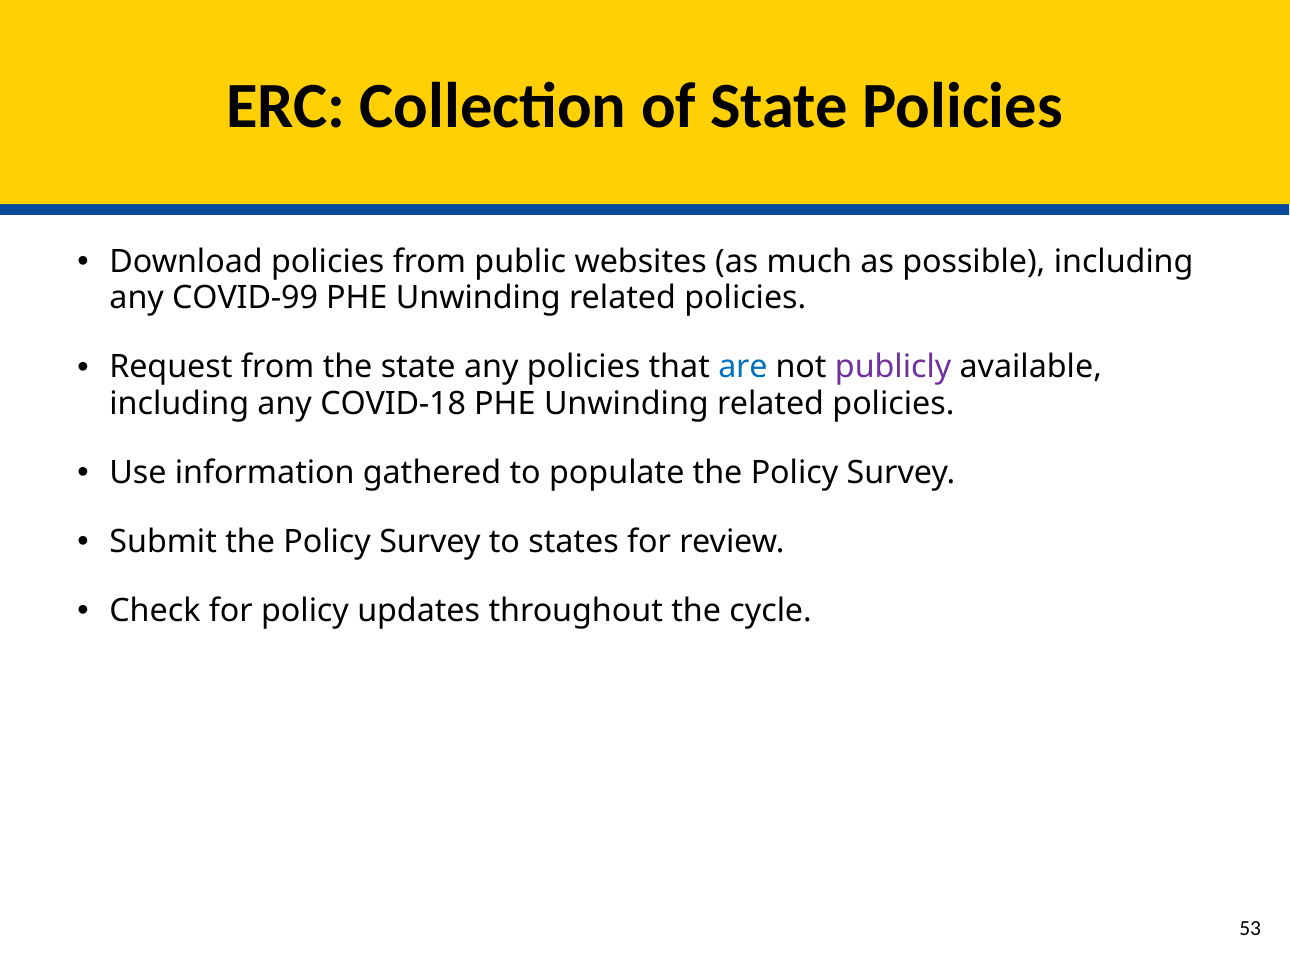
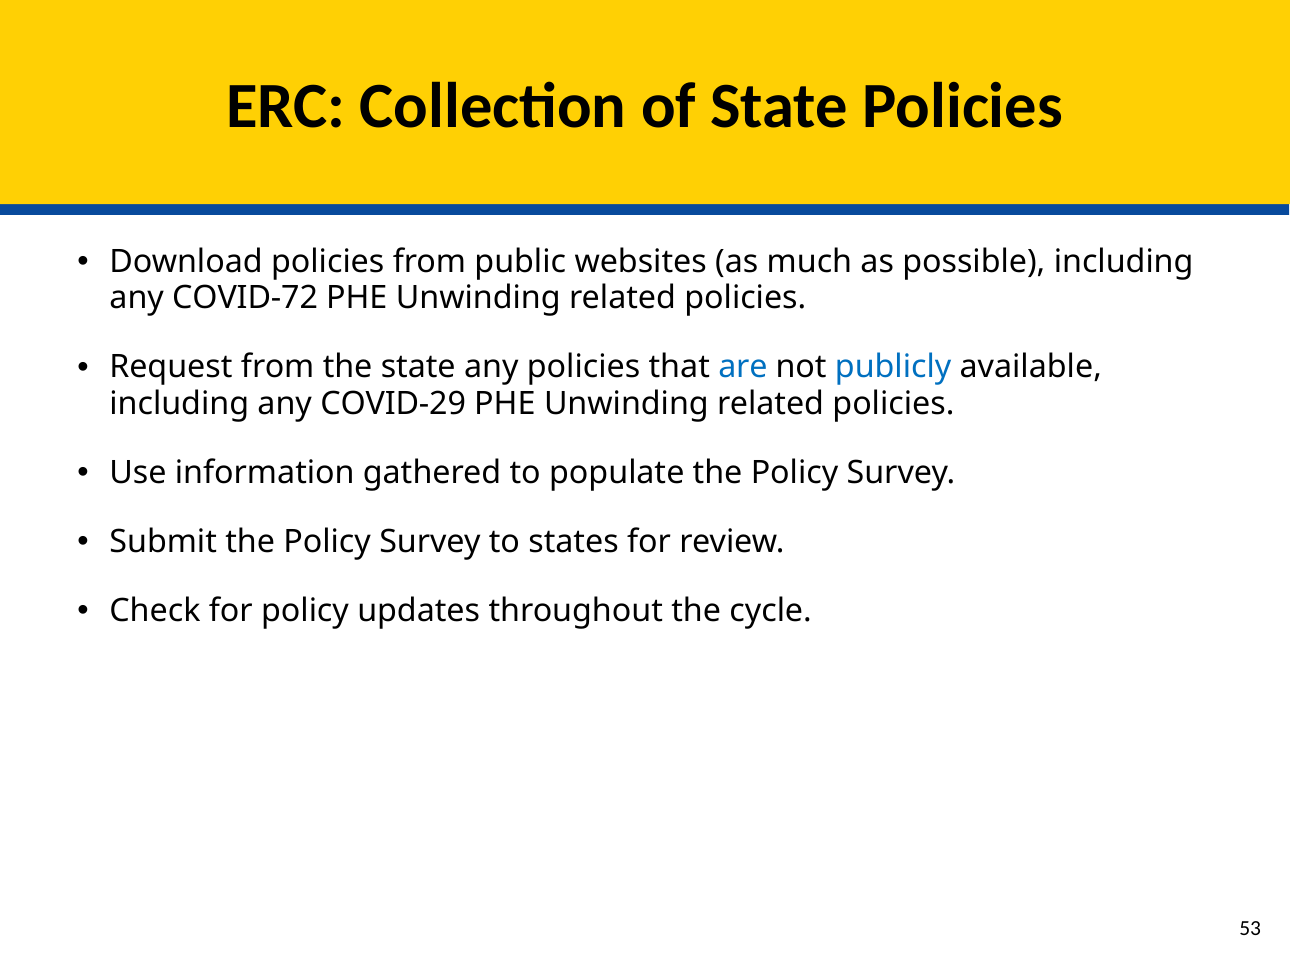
COVID-99: COVID-99 -> COVID-72 (245, 299)
publicly colour: purple -> blue (893, 368)
COVID-18: COVID-18 -> COVID-29 (393, 404)
